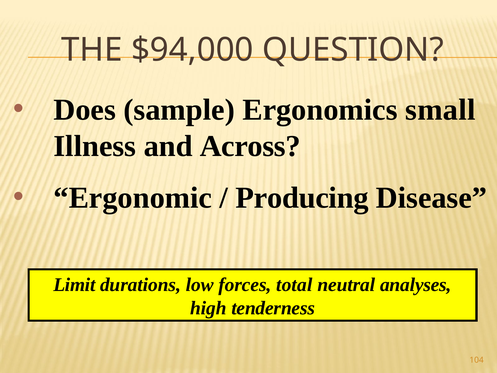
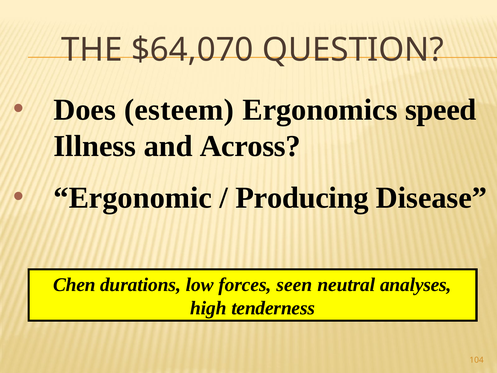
$94,000: $94,000 -> $64,070 (192, 50)
sample: sample -> esteem (179, 110)
small: small -> speed (441, 110)
Limit: Limit -> Chen (74, 285)
total: total -> seen (294, 285)
